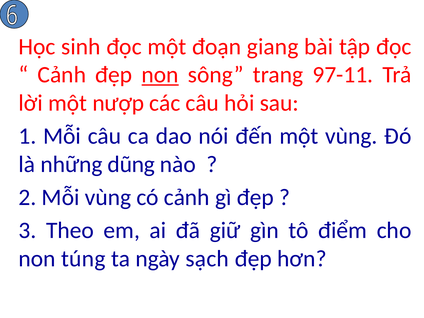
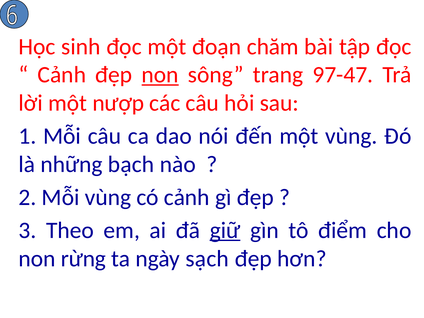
giang: giang -> chăm (273, 47)
97-11: 97-11 -> 97-47 (343, 75)
dũng: dũng -> bạch (131, 164)
giữ underline: none -> present (225, 230)
túng: túng -> rừng (83, 259)
